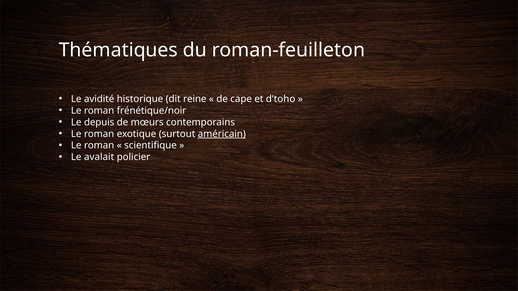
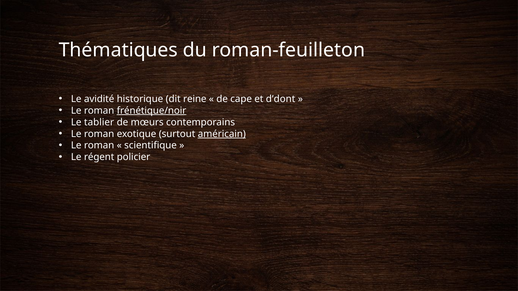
d’toho: d’toho -> d’dont (281, 99)
frénétique/noir underline: none -> present (152, 111)
depuis: depuis -> tablier (99, 122)
avalait: avalait -> régent (99, 157)
